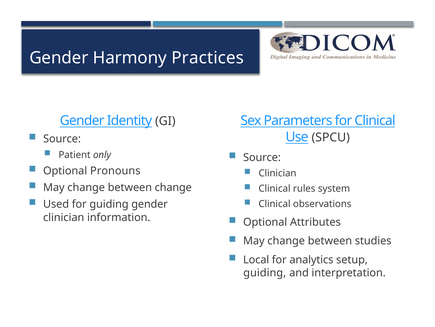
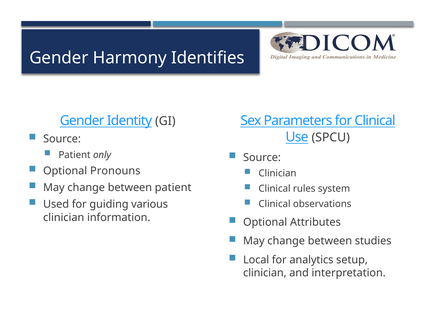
Practices: Practices -> Identifies (208, 58)
between change: change -> patient (173, 187)
guiding gender: gender -> various (150, 204)
guiding: guiding -> clinician (265, 272)
